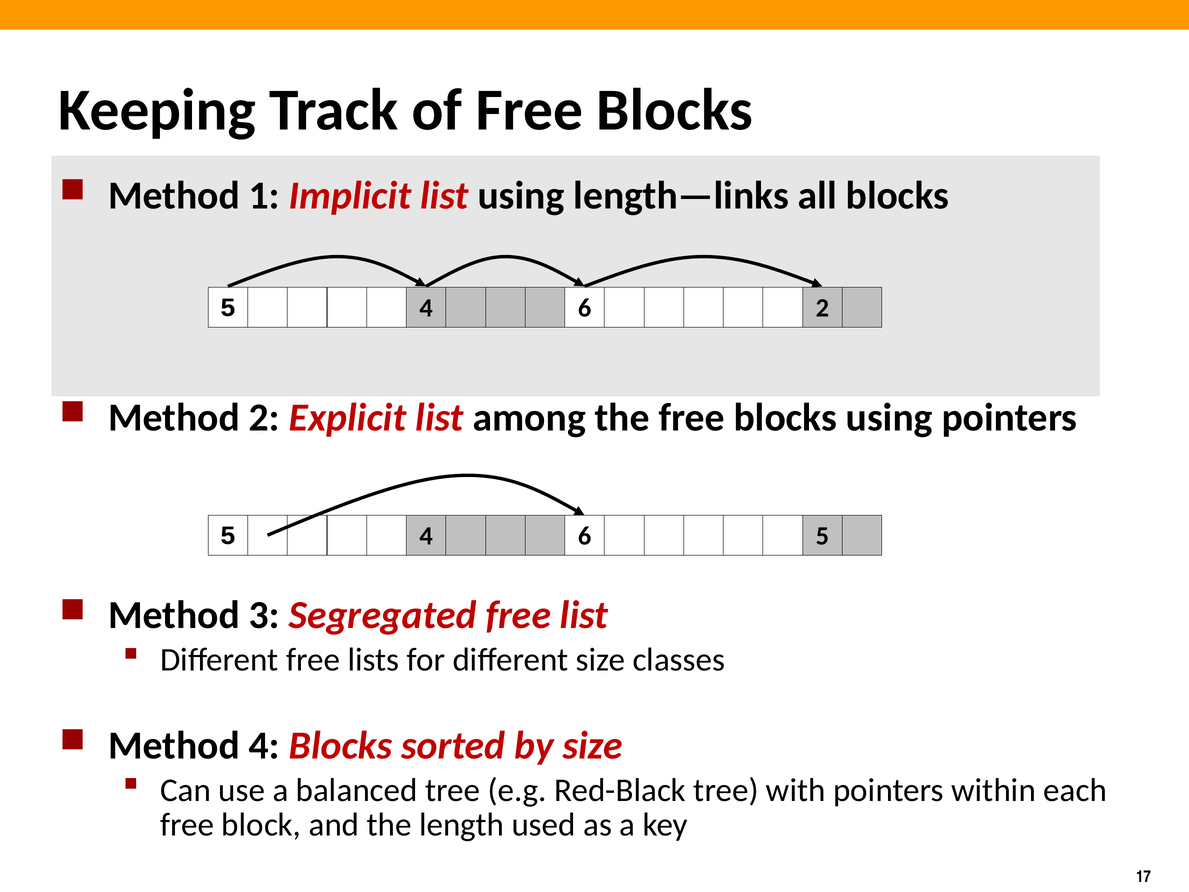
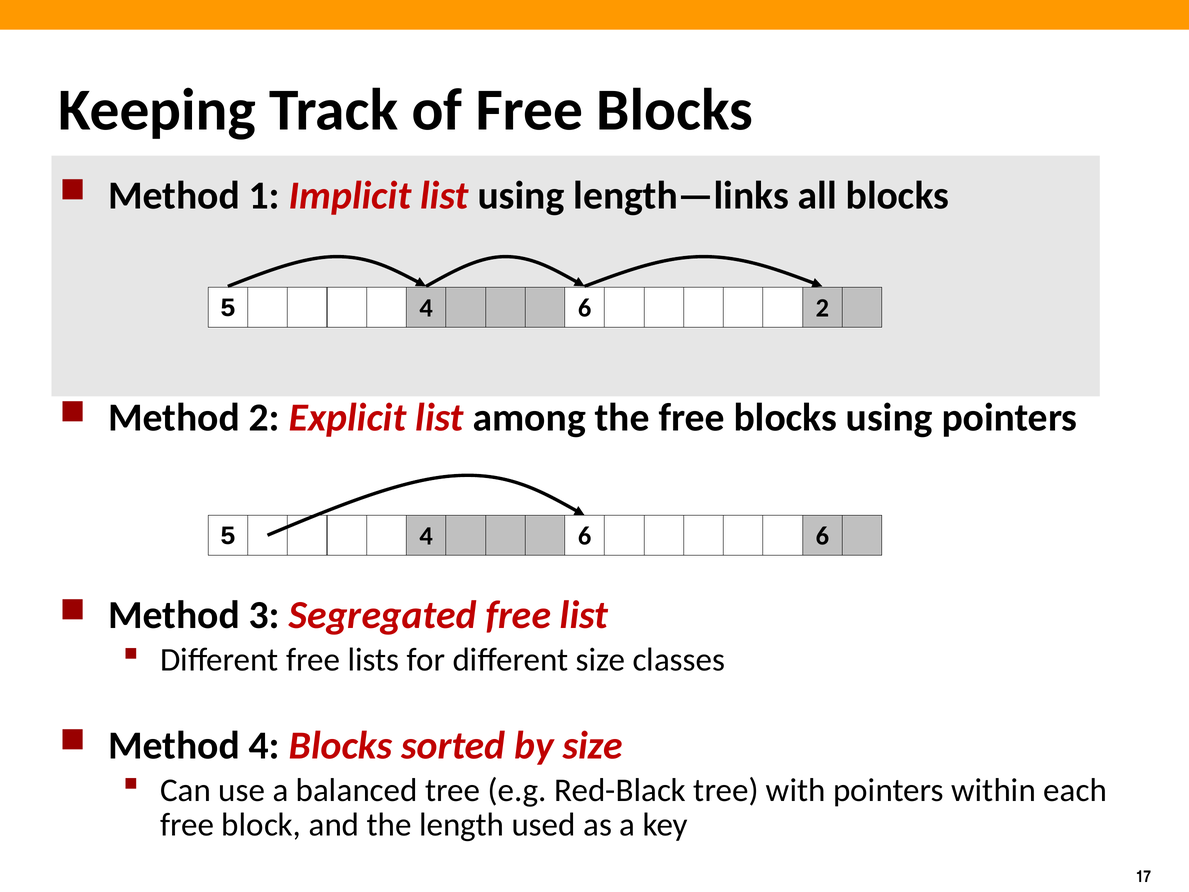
4 5: 5 -> 6 (822, 536)
